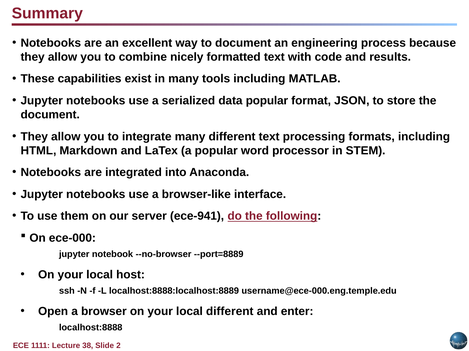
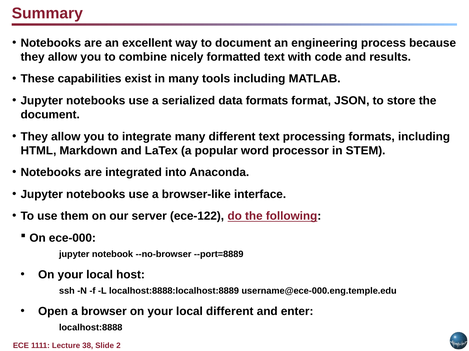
data popular: popular -> formats (267, 101)
ece-941: ece-941 -> ece-122 (197, 217)
